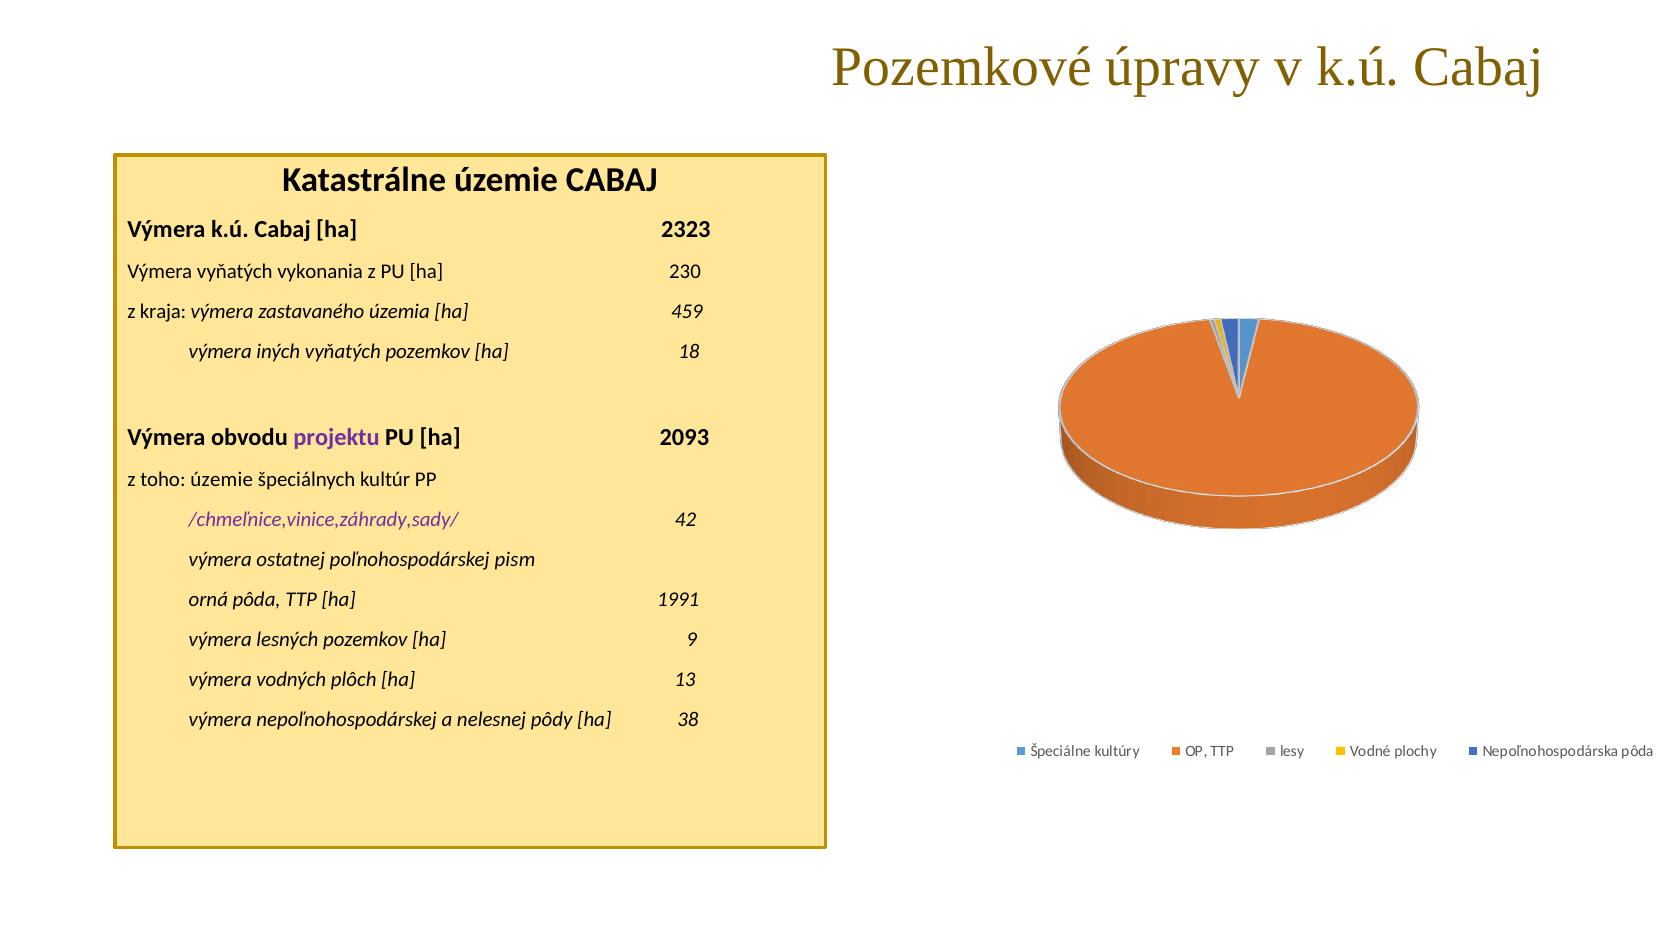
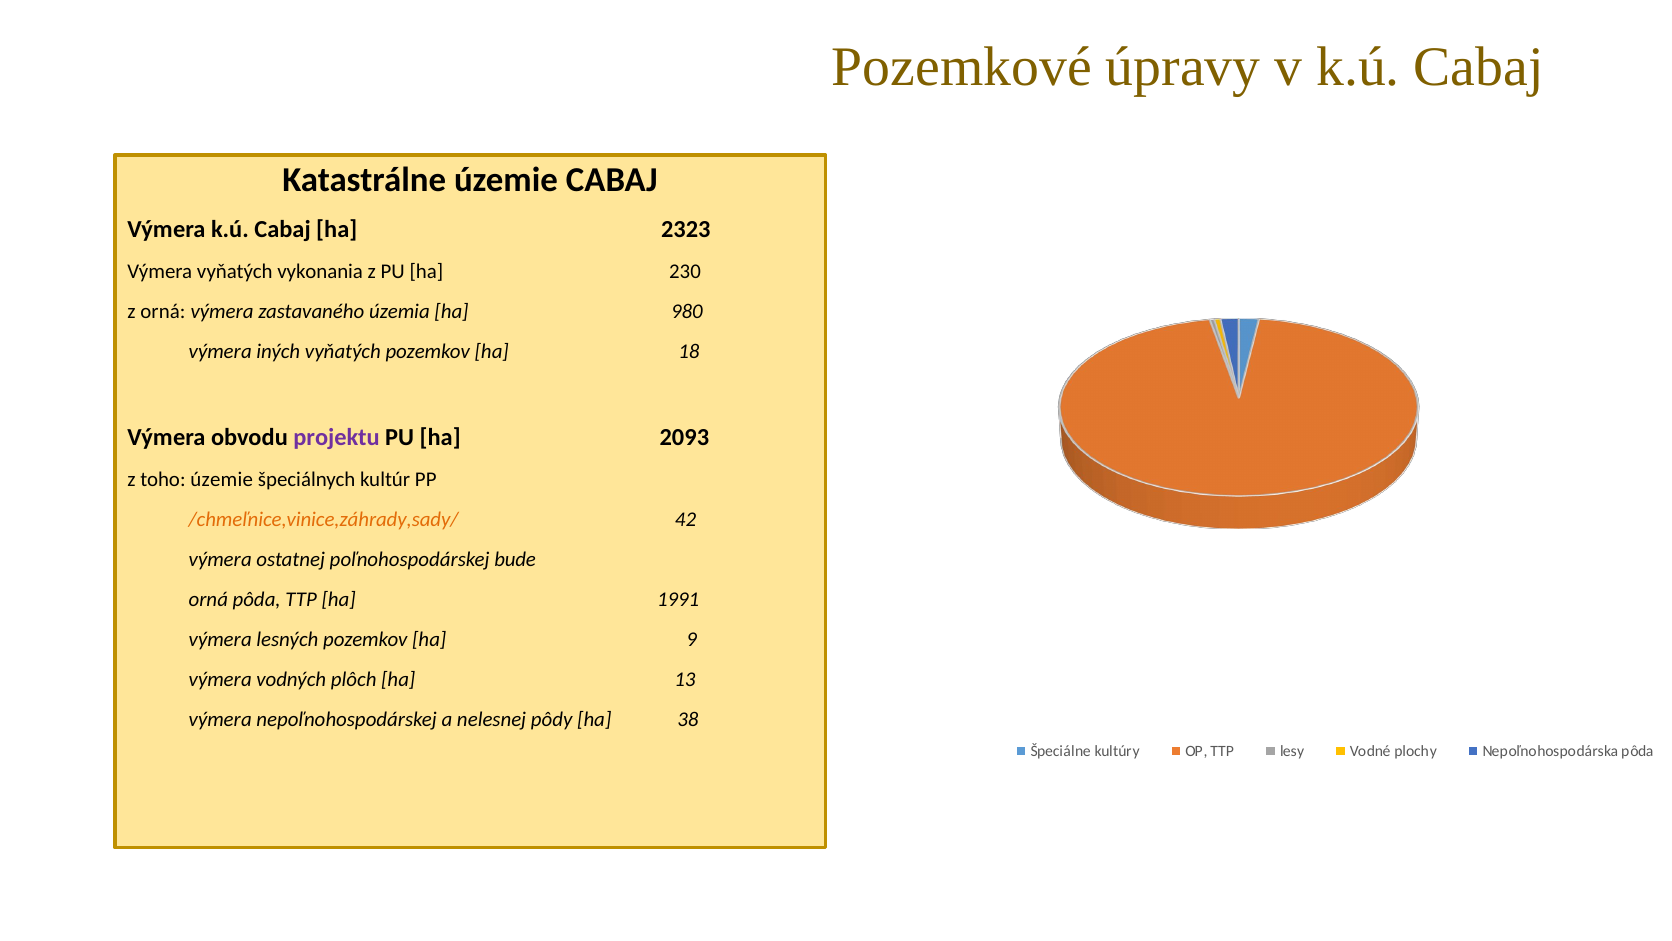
z kraja: kraja -> orná (163, 311)
459: 459 -> 980 (687, 311)
/chmeľnice,vinice,záhrady,sady/ colour: purple -> orange (324, 519)
pism: pism -> bude (515, 559)
